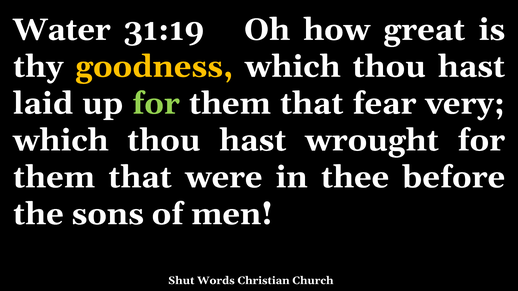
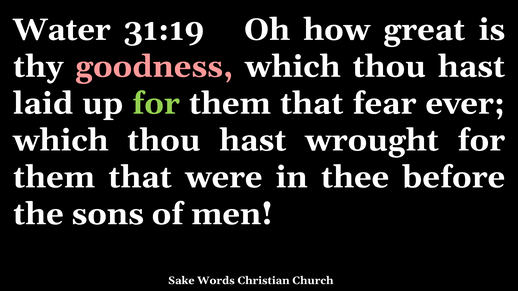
goodness colour: yellow -> pink (154, 67)
very: very -> ever (465, 104)
Shut: Shut -> Sake (181, 281)
